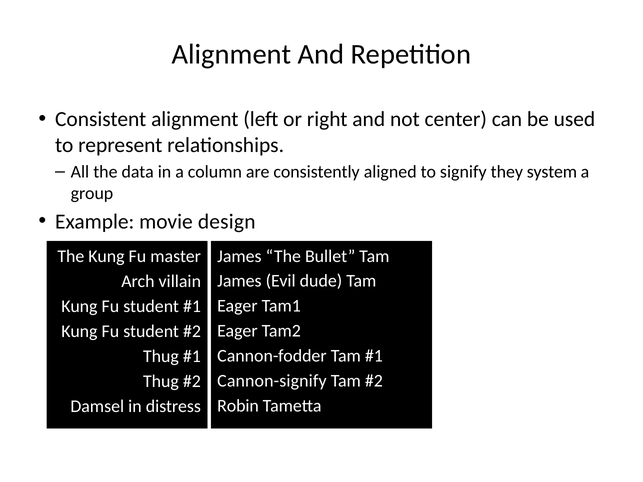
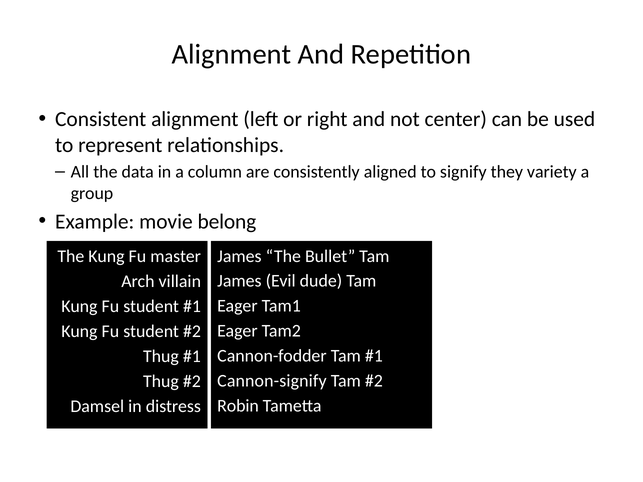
system: system -> variety (552, 172)
design: design -> belong (227, 222)
